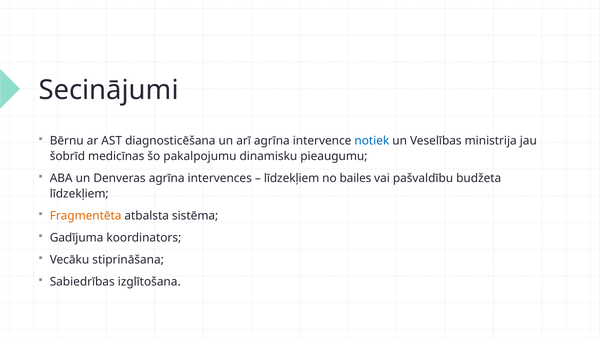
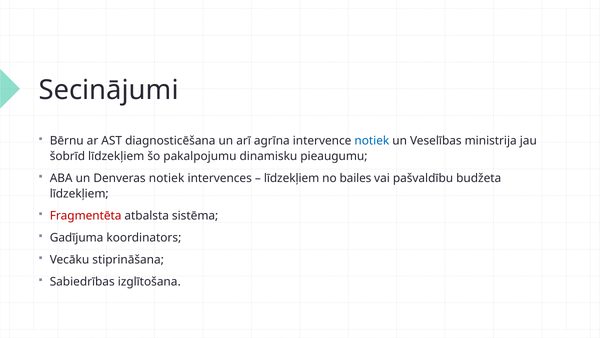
šobrīd medicīnas: medicīnas -> līdzekļiem (116, 156)
Denveras agrīna: agrīna -> notiek (167, 178)
Fragmentēta colour: orange -> red (86, 216)
